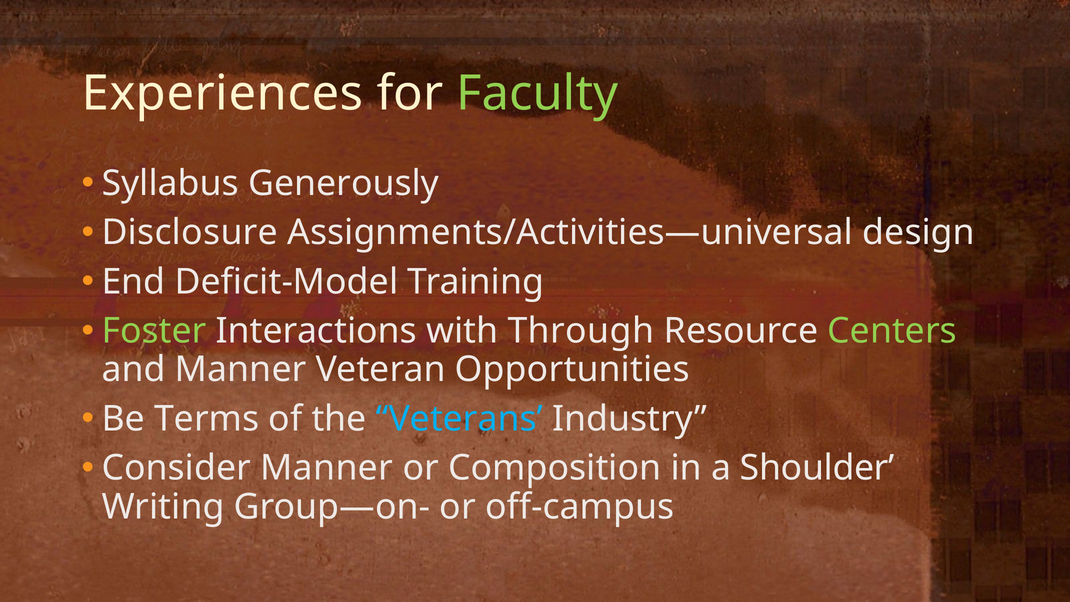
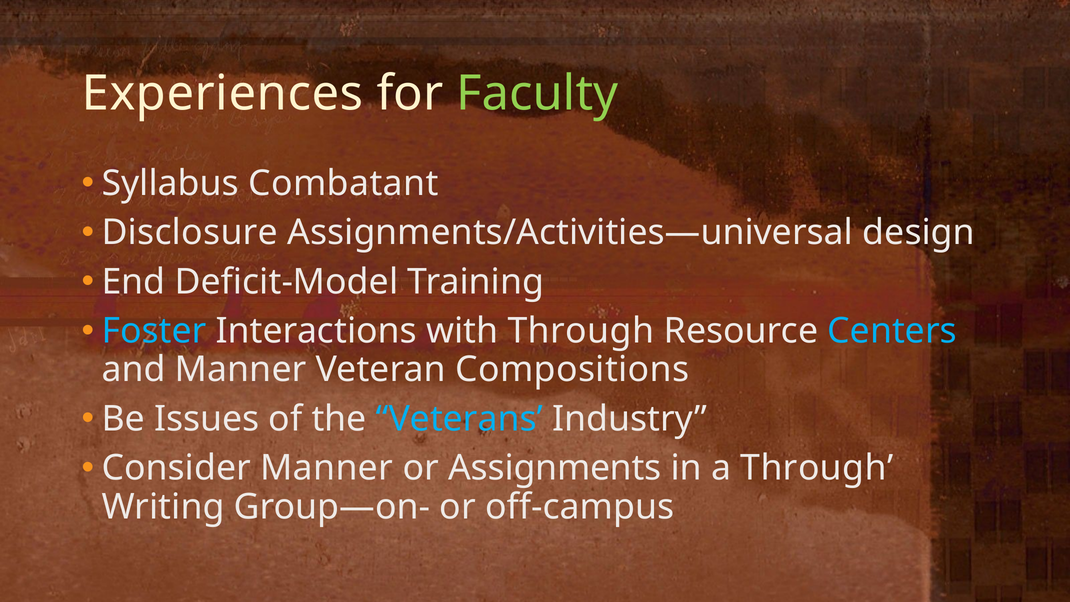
Generously: Generously -> Combatant (343, 183)
Foster colour: light green -> light blue (154, 331)
Centers colour: light green -> light blue (892, 331)
Opportunities: Opportunities -> Compositions (572, 370)
Terms: Terms -> Issues (207, 419)
Composition: Composition -> Assignments (555, 468)
a Shoulder: Shoulder -> Through (817, 468)
